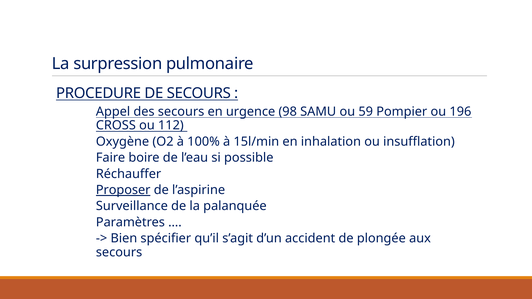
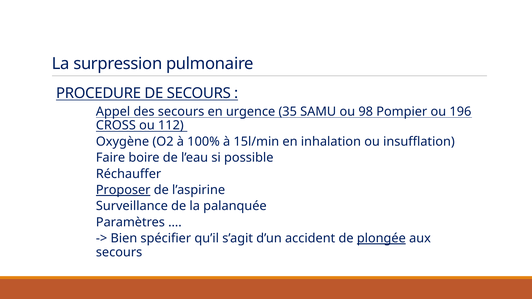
98: 98 -> 35 (288, 112)
59: 59 -> 98 (366, 112)
plongée underline: none -> present (381, 239)
